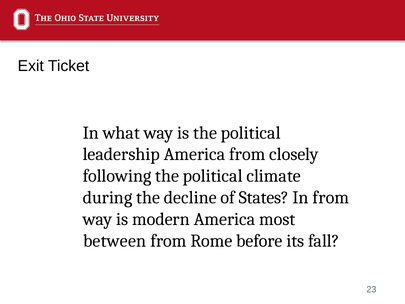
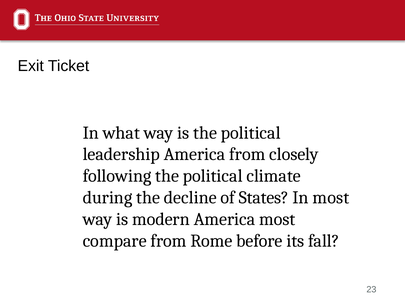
In from: from -> most (331, 197)
between: between -> compare (115, 241)
